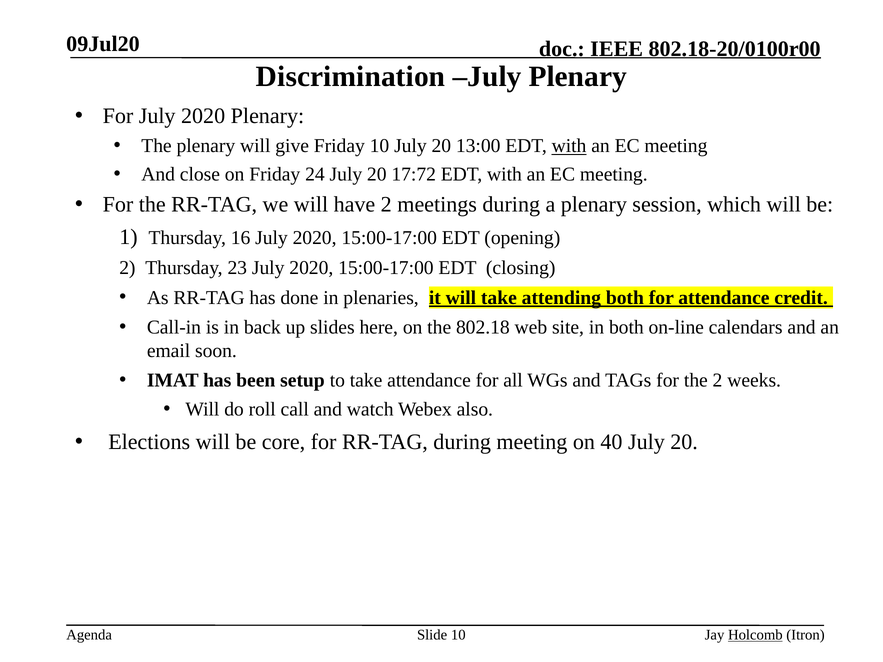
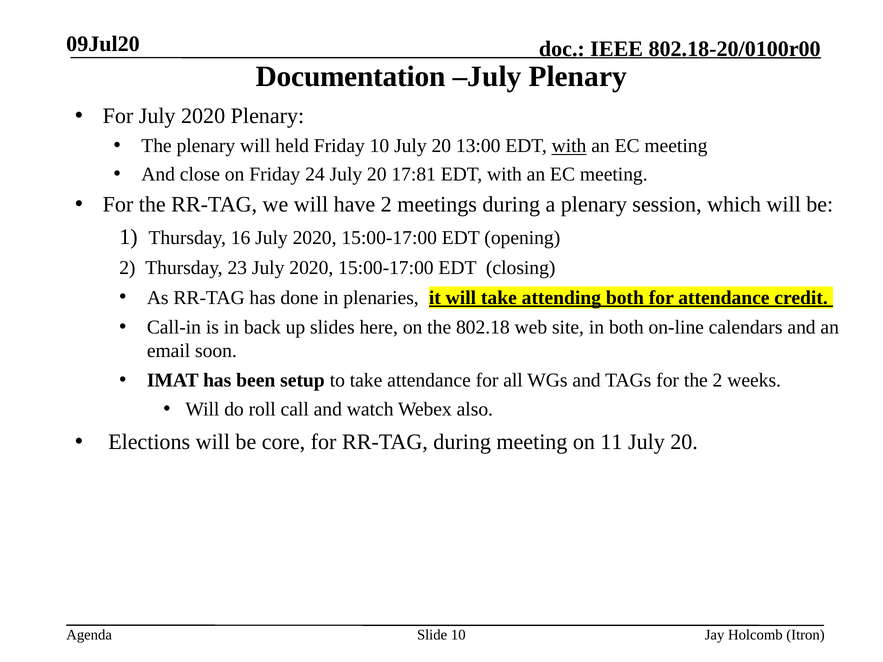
Discrimination: Discrimination -> Documentation (351, 76)
give: give -> held (292, 146)
17:72: 17:72 -> 17:81 (414, 174)
40: 40 -> 11 (611, 442)
Holcomb underline: present -> none (755, 635)
